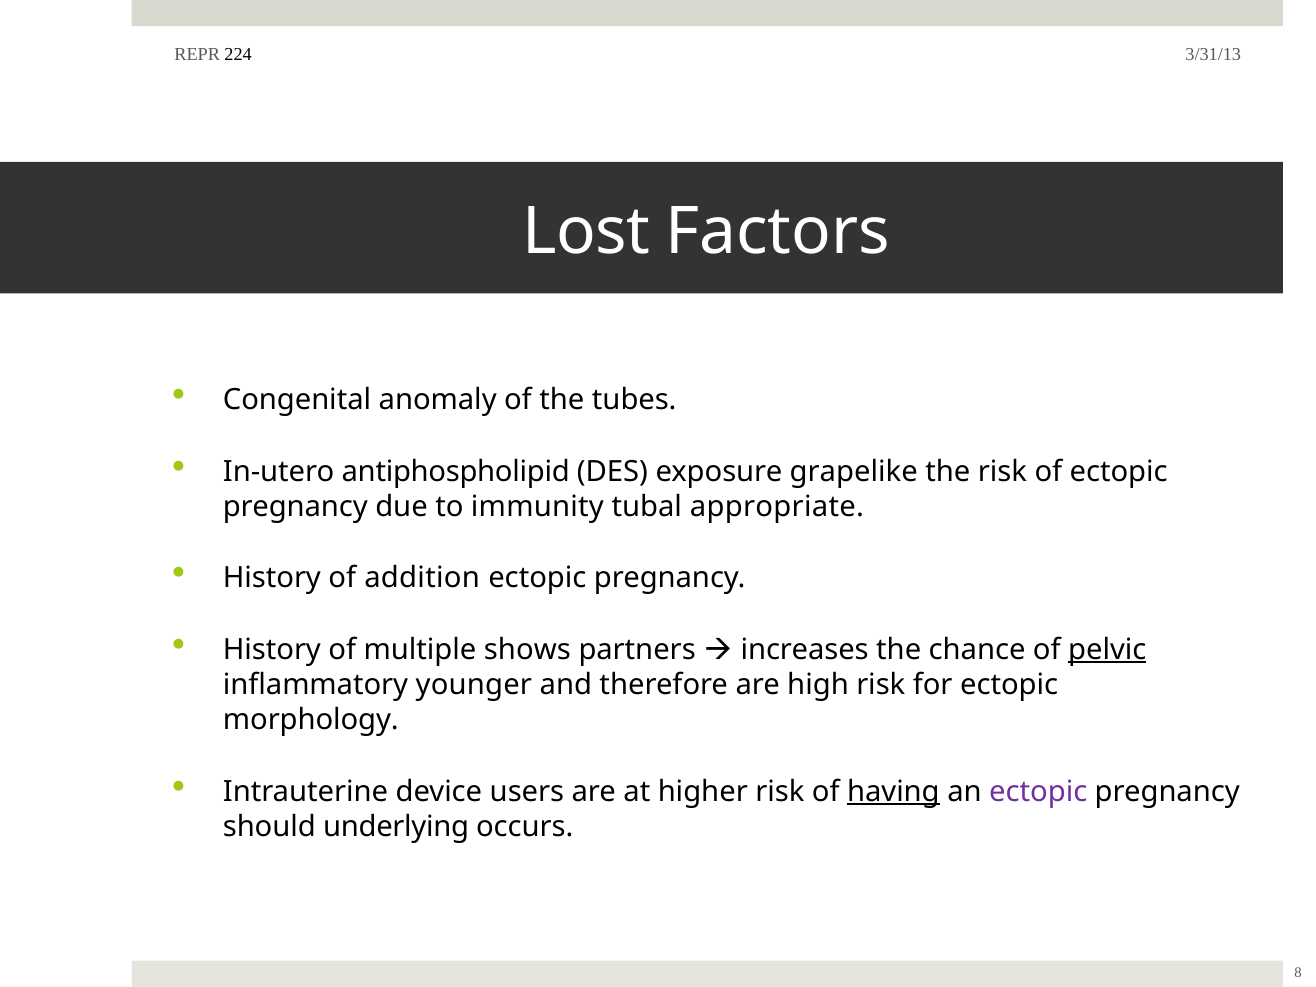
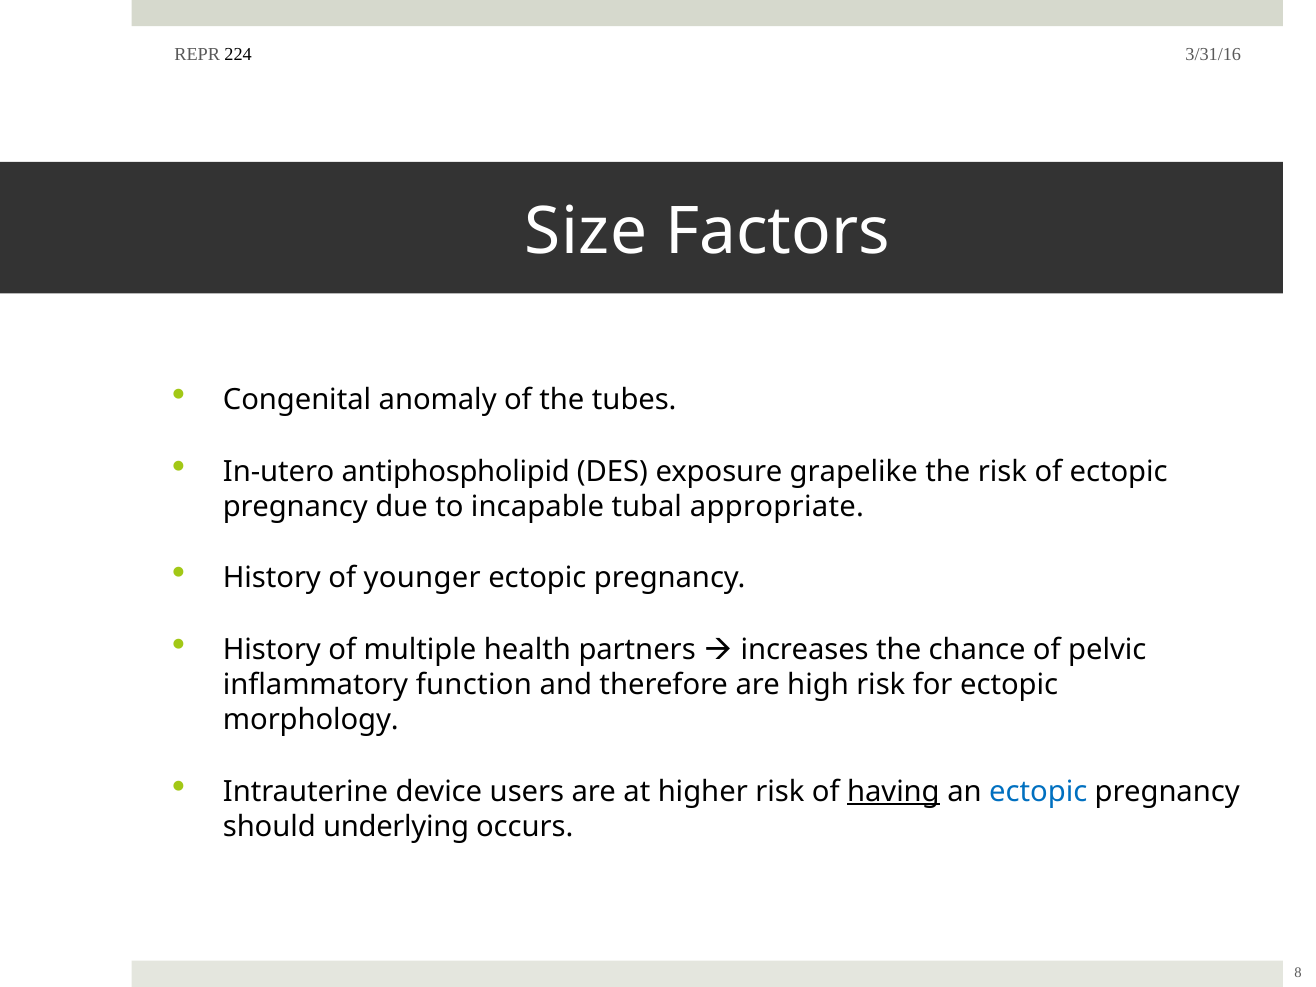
3/31/13: 3/31/13 -> 3/31/16 (1213, 55)
Lost: Lost -> Size (586, 232)
immunity: immunity -> incapable (537, 506)
addition: addition -> younger (422, 578)
shows: shows -> health (527, 650)
pelvic underline: present -> none (1107, 650)
younger: younger -> function (474, 685)
ectopic colour: purple -> blue (1038, 792)
